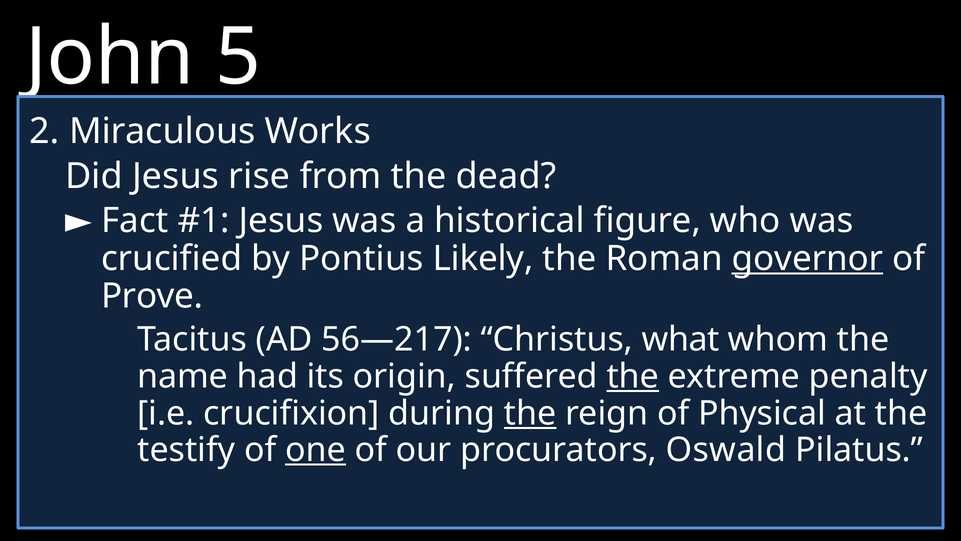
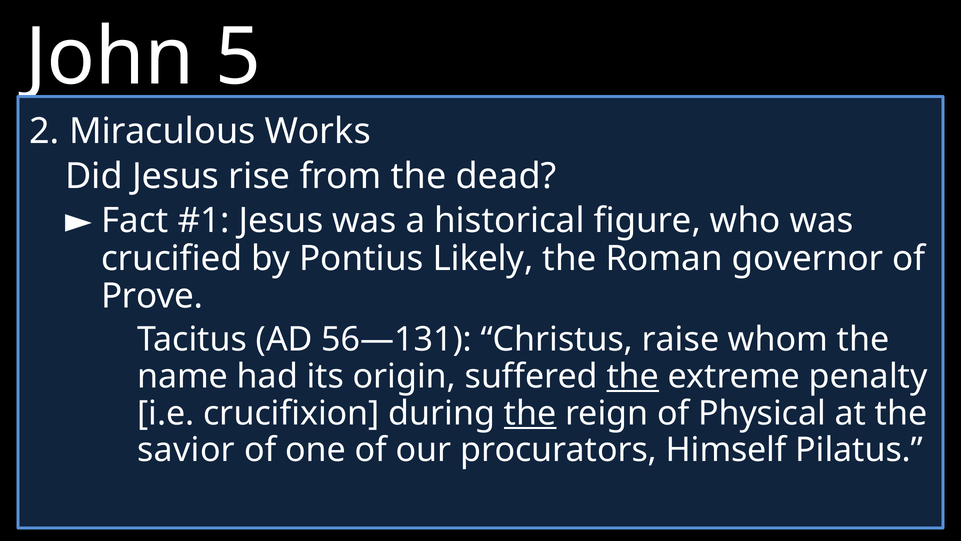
governor underline: present -> none (807, 258)
56—217: 56—217 -> 56—131 (397, 339)
what: what -> raise (681, 339)
testify: testify -> savior (186, 450)
one underline: present -> none (316, 450)
Oswald: Oswald -> Himself (726, 450)
